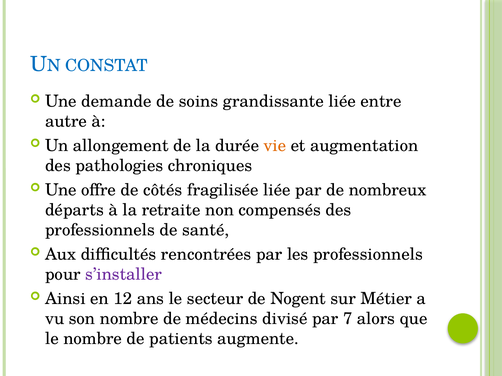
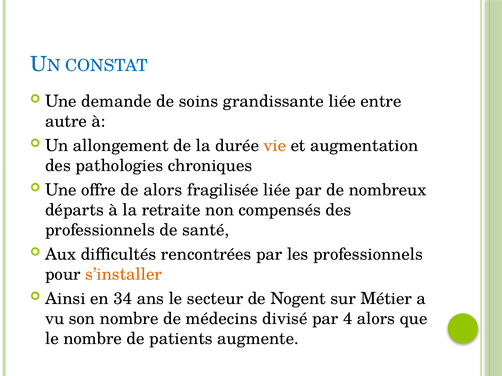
de côtés: côtés -> alors (163, 190)
s’installer colour: purple -> orange (124, 275)
12: 12 -> 34 (123, 299)
7: 7 -> 4 (348, 319)
